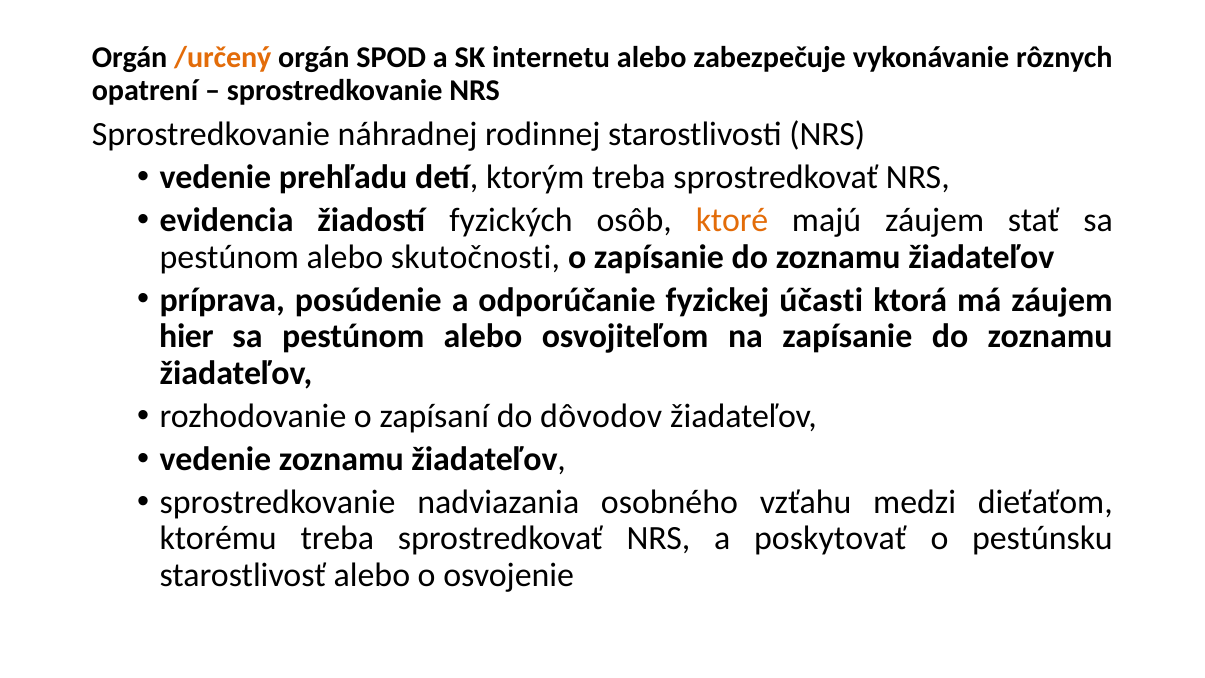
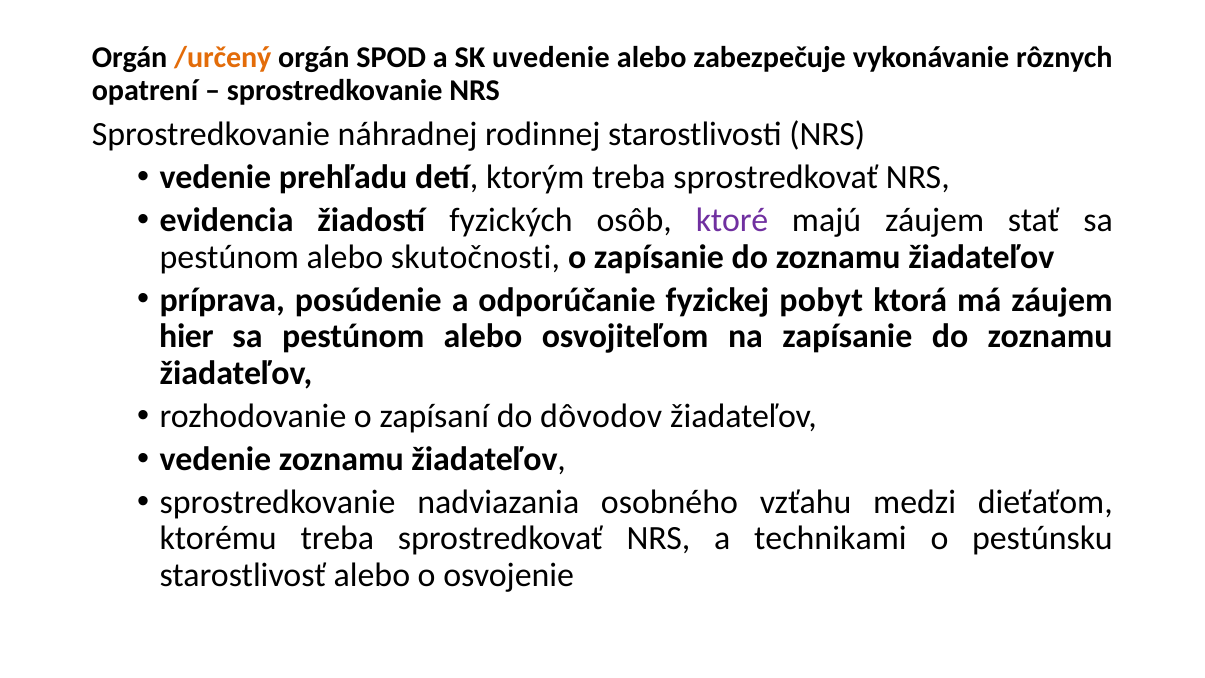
internetu: internetu -> uvedenie (551, 58)
ktoré colour: orange -> purple (732, 220)
účasti: účasti -> pobyt (821, 300)
poskytovať: poskytovať -> technikami (830, 539)
